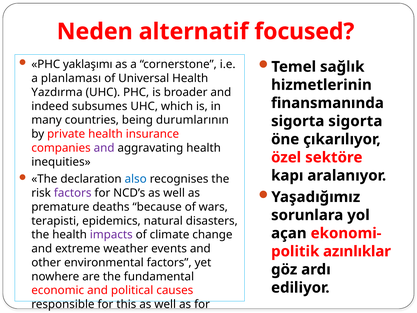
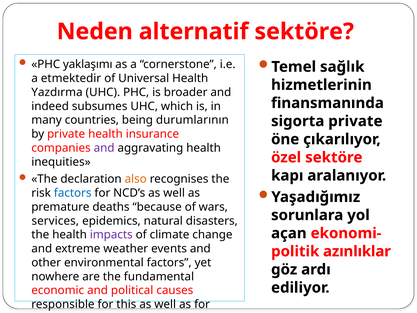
alternatif focused: focused -> sektöre (304, 32)
planlaması: planlaması -> etmektedir (71, 78)
sigorta sigorta: sigorta -> private (355, 121)
also colour: blue -> orange (136, 179)
factors colour: purple -> blue (73, 193)
terapisti: terapisti -> services (55, 221)
